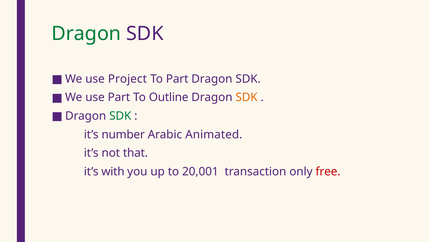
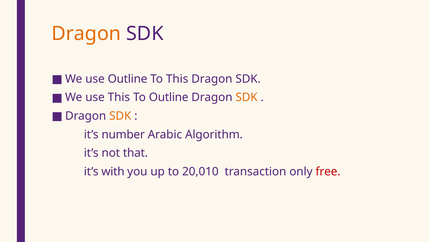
Dragon colour: green -> orange (86, 34)
use Project: Project -> Outline (128, 79)
To Part: Part -> This (177, 79)
use Part: Part -> This (119, 97)
SDK colour: green -> orange (120, 116)
Animated: Animated -> Algorithm (214, 134)
20,001: 20,001 -> 20,010 (200, 172)
